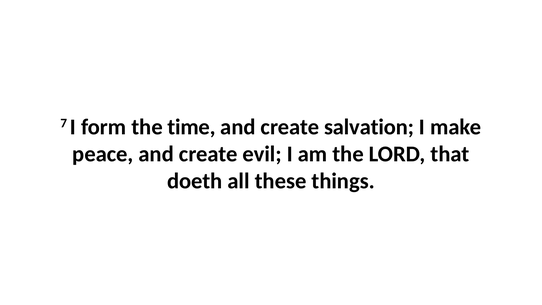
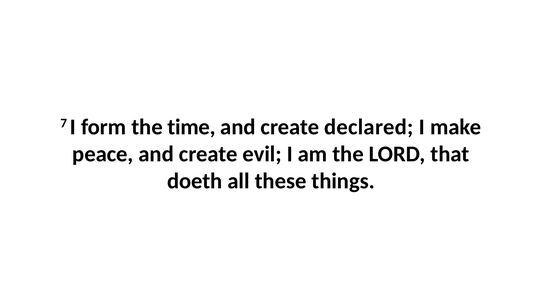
salvation: salvation -> declared (369, 127)
